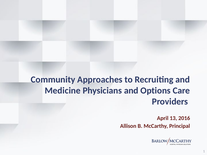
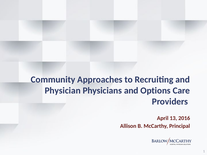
Medicine: Medicine -> Physician (63, 91)
